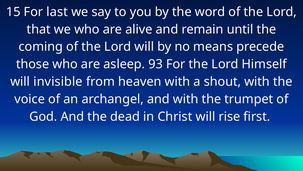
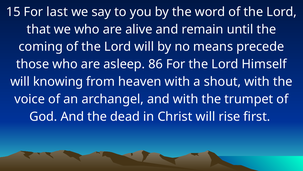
93: 93 -> 86 (156, 64)
invisible: invisible -> knowing (58, 81)
